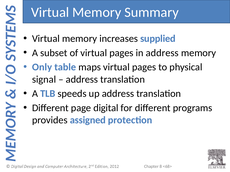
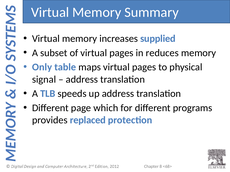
in address: address -> reduces (162, 53)
digital: digital -> which (106, 108)
assigned: assigned -> replaced (88, 120)
